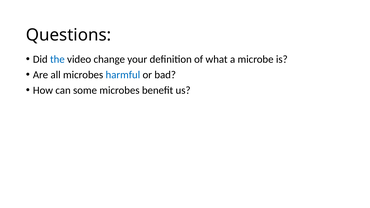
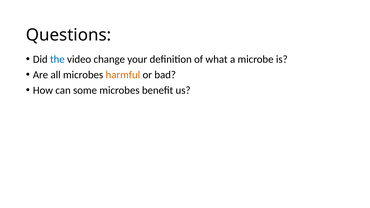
harmful colour: blue -> orange (123, 75)
